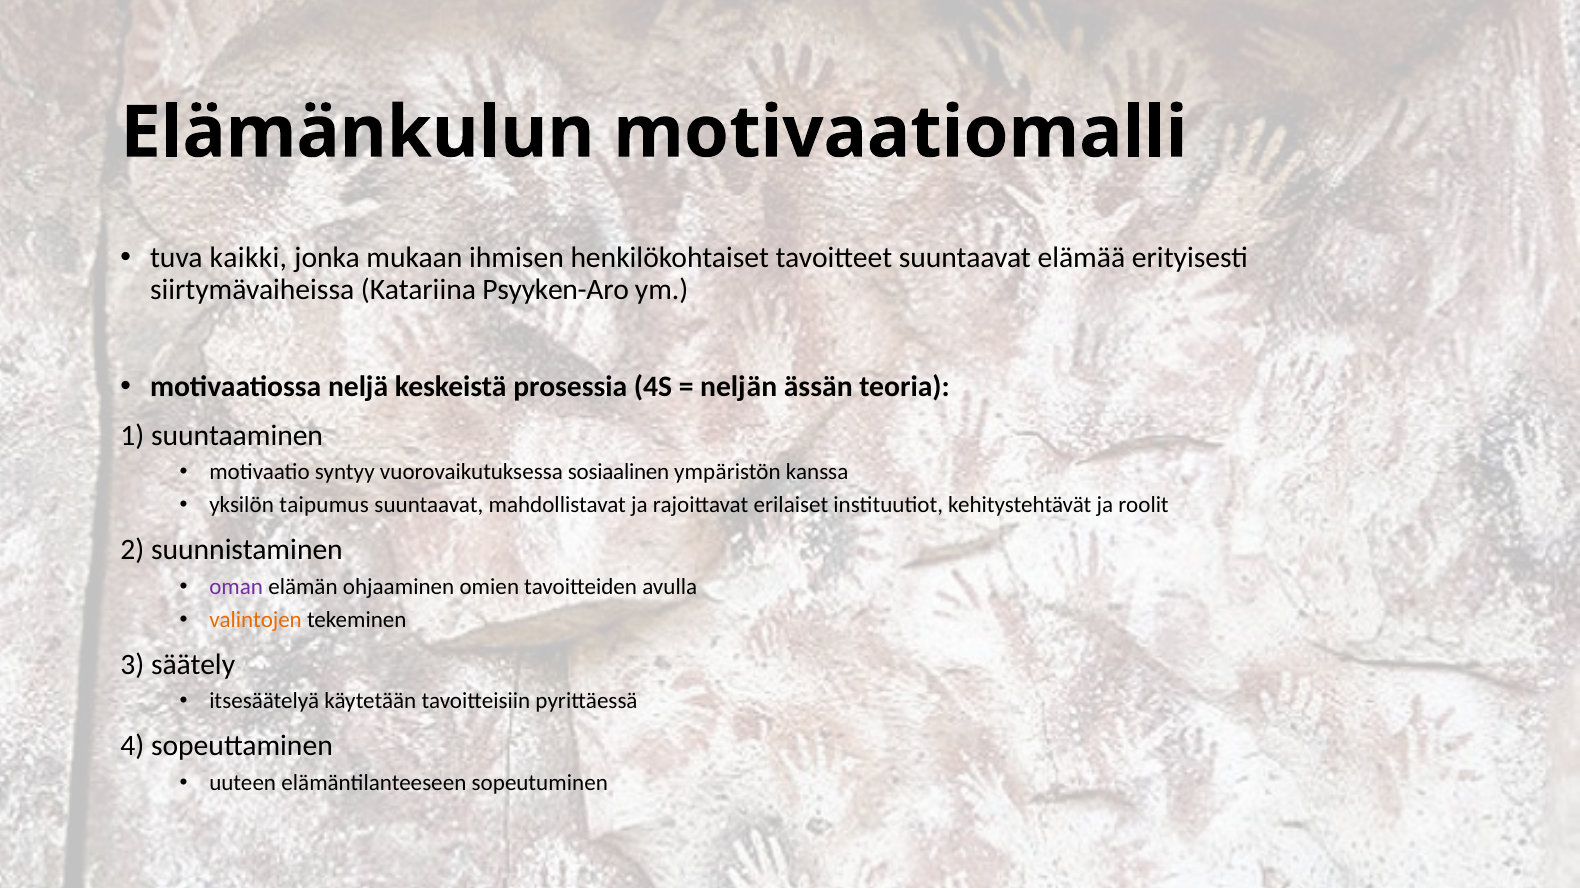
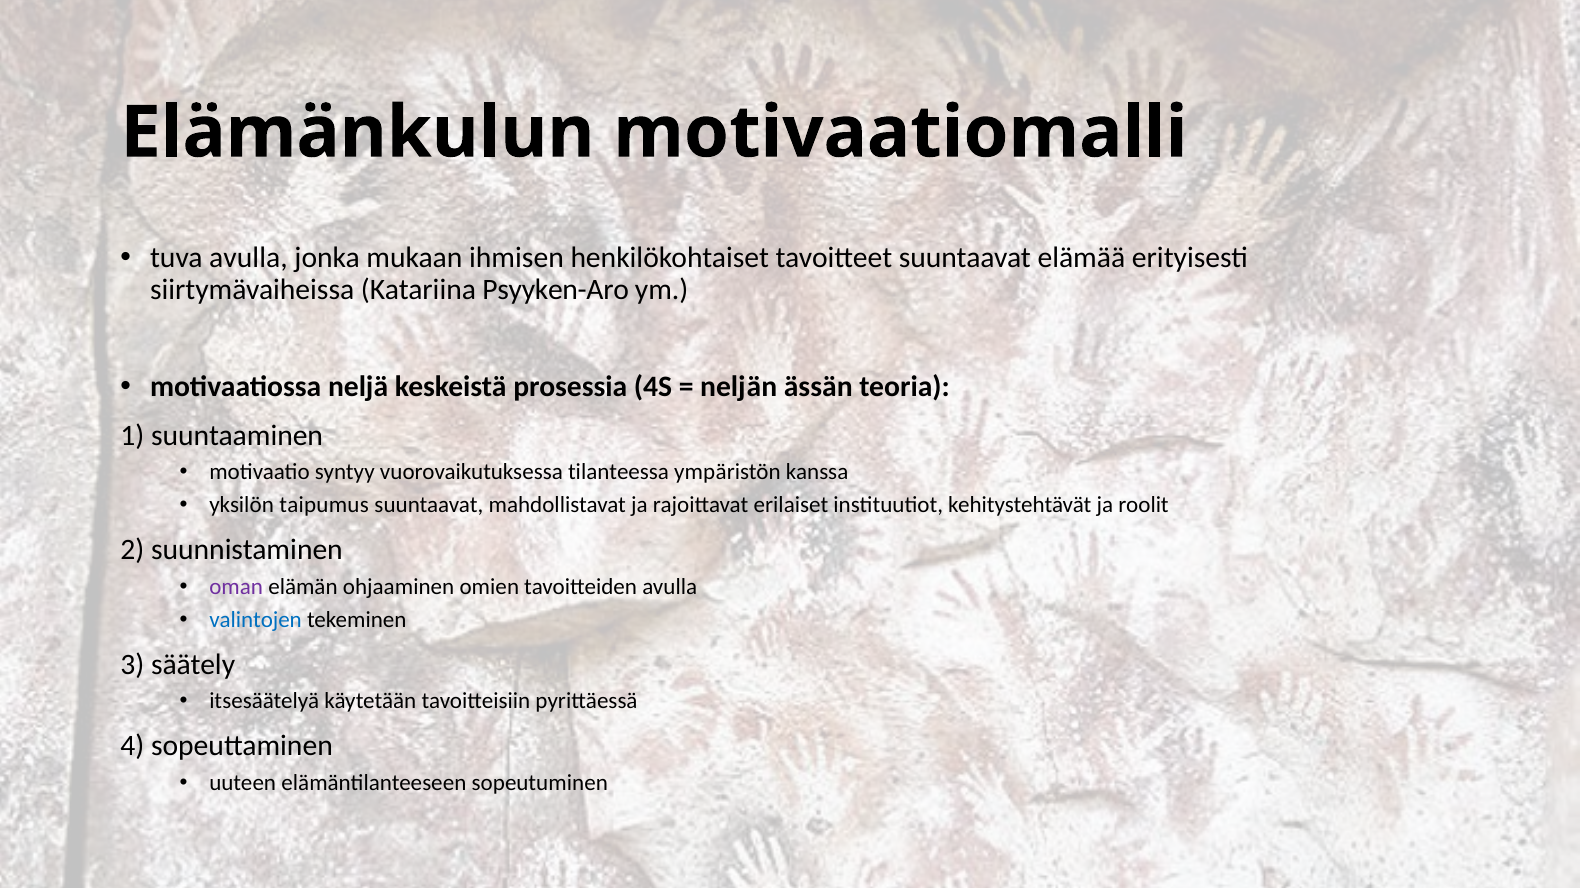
tuva kaikki: kaikki -> avulla (249, 258)
sosiaalinen: sosiaalinen -> tilanteessa (618, 472)
valintojen colour: orange -> blue (256, 620)
